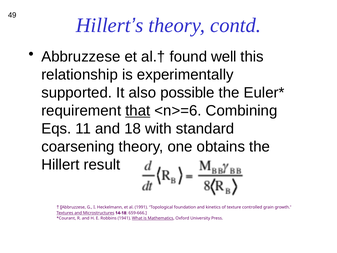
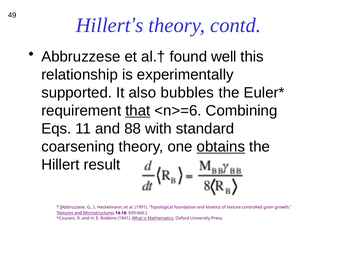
possible: possible -> bubbles (187, 93)
18: 18 -> 88 (133, 129)
obtains underline: none -> present (221, 147)
